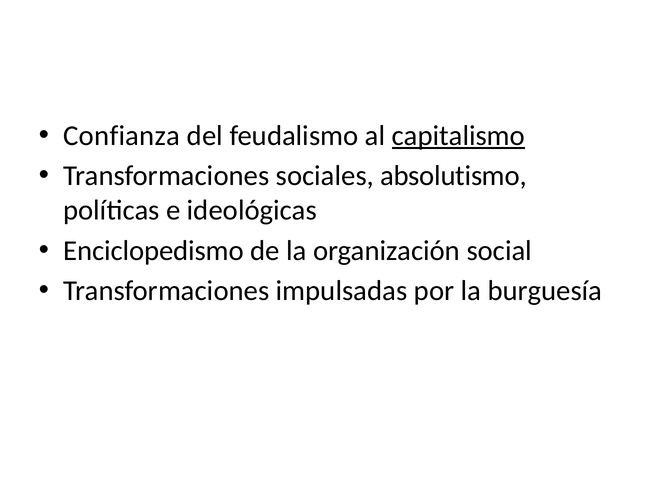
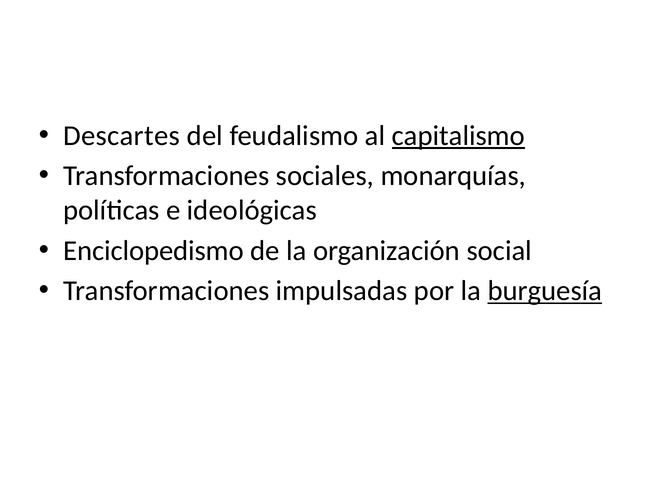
Confianza: Confianza -> Descartes (122, 136)
absolutismo: absolutismo -> monarquías (453, 176)
burguesía underline: none -> present (545, 291)
